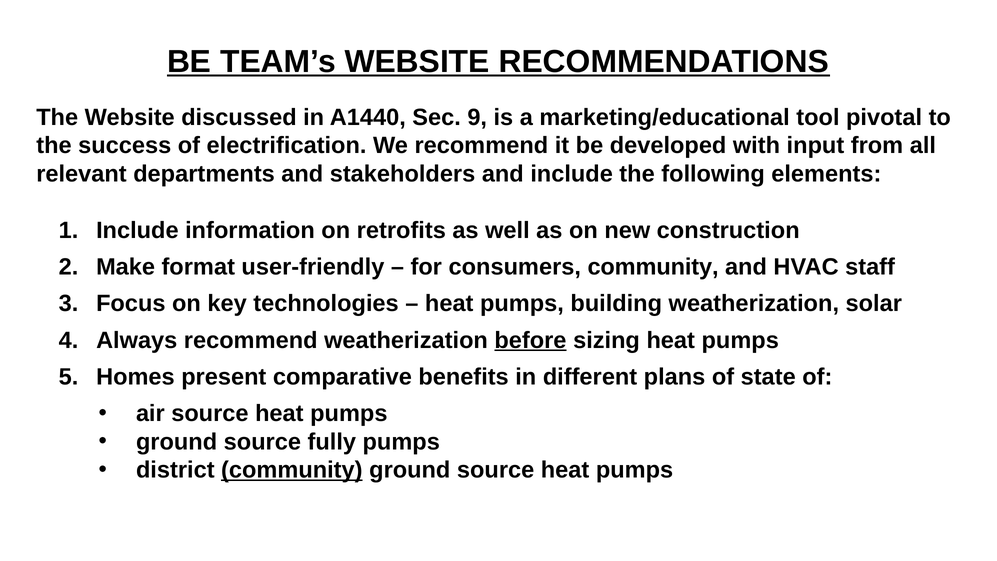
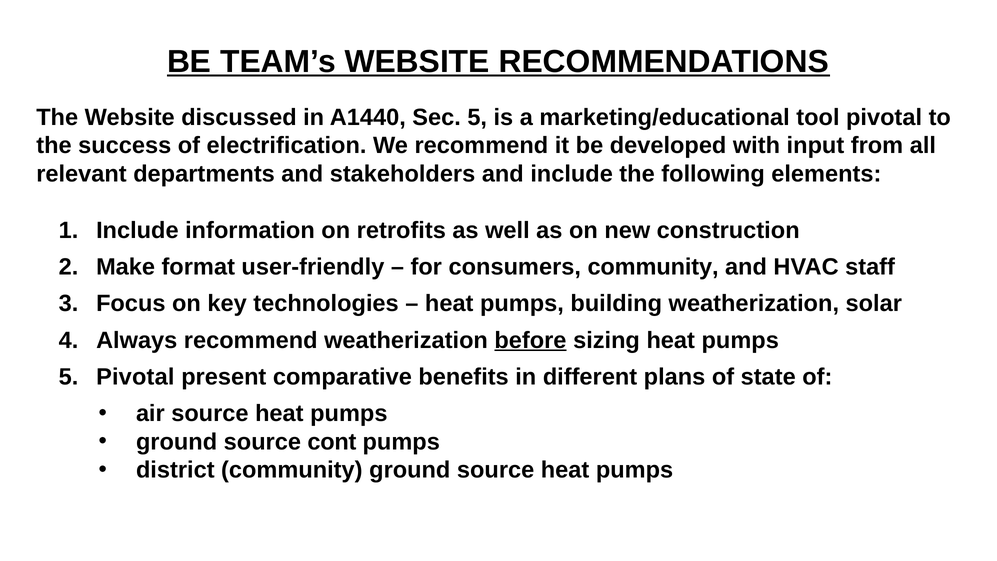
Sec 9: 9 -> 5 (477, 117)
Homes: Homes -> Pivotal (135, 377)
fully: fully -> cont (332, 442)
community underline: present -> none (292, 470)
